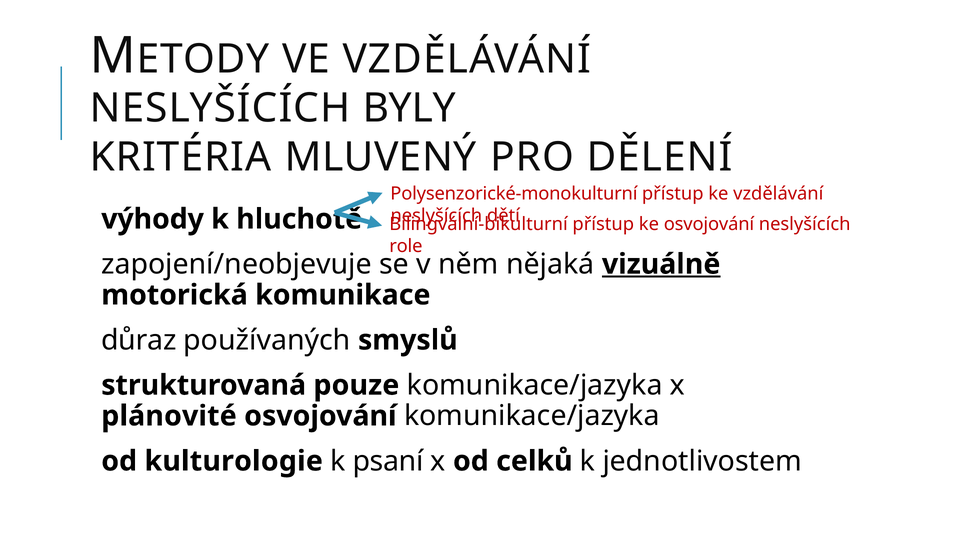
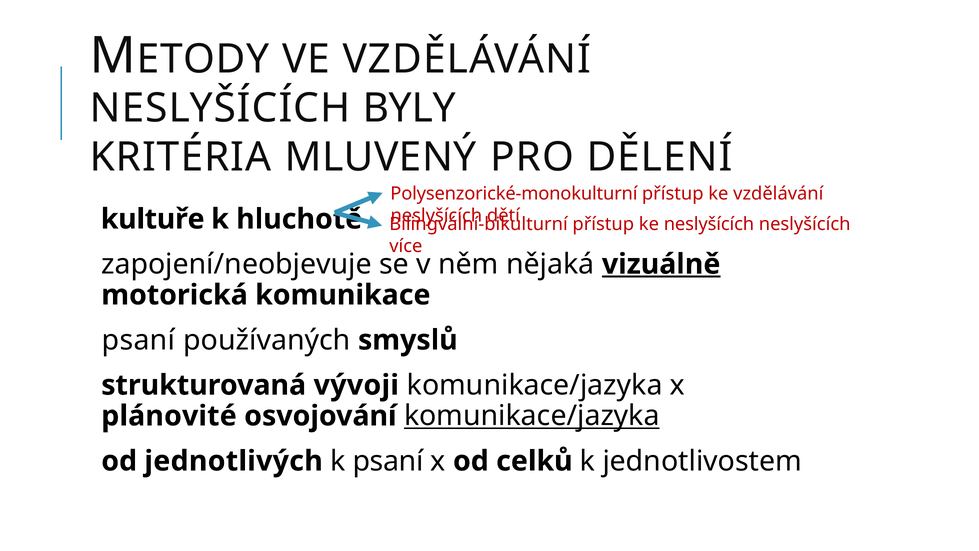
výhody: výhody -> kultuře (153, 219)
ke osvojování: osvojování -> neslyšících (709, 224)
role: role -> více (406, 246)
důraz: důraz -> psaní (139, 340)
pouze: pouze -> vývoji (356, 385)
komunikace/jazyka underline: none -> present (532, 416)
kulturologie: kulturologie -> jednotlivých (234, 461)
